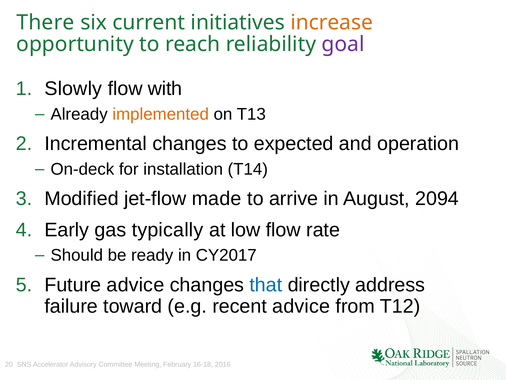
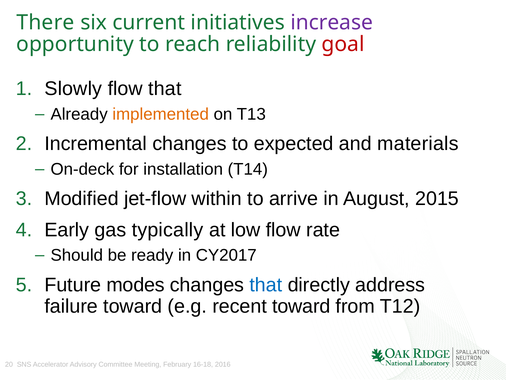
increase colour: orange -> purple (332, 23)
goal colour: purple -> red (343, 44)
flow with: with -> that (165, 89)
operation: operation -> materials (418, 144)
made: made -> within (217, 199)
2094: 2094 -> 2015 (437, 199)
Future advice: advice -> modes (136, 285)
recent advice: advice -> toward (301, 306)
